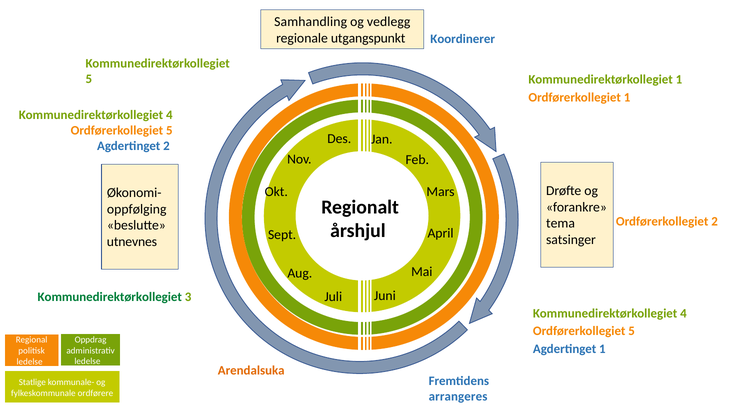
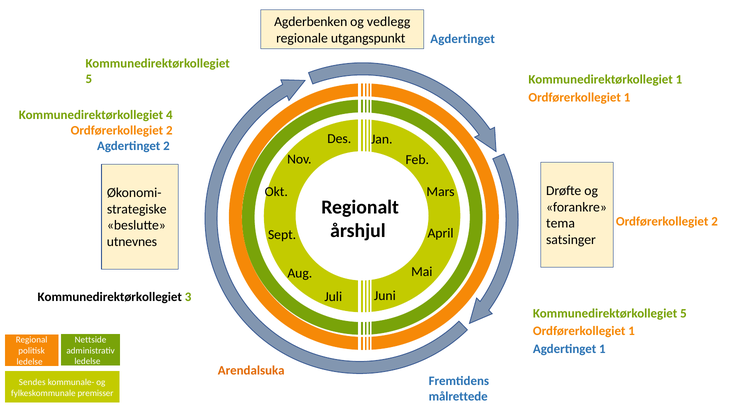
Samhandling: Samhandling -> Agderbenken (311, 22)
Koordinerer: Koordinerer -> Agdertinget (463, 39)
5: 5 -> 2 (169, 131)
oppfølging: oppfølging -> strategiske (137, 209)
Kommunedirektørkollegiet colour: green -> black (110, 297)
4: 4 -> 5 (683, 313)
5: 5 -> 1 (632, 331)
Oppdrag: Oppdrag -> Nettside (91, 340)
Statlige: Statlige -> Sendes (32, 382)
ordførere: ordførere -> premisser (96, 393)
arrangeres: arrangeres -> målrettede (458, 397)
